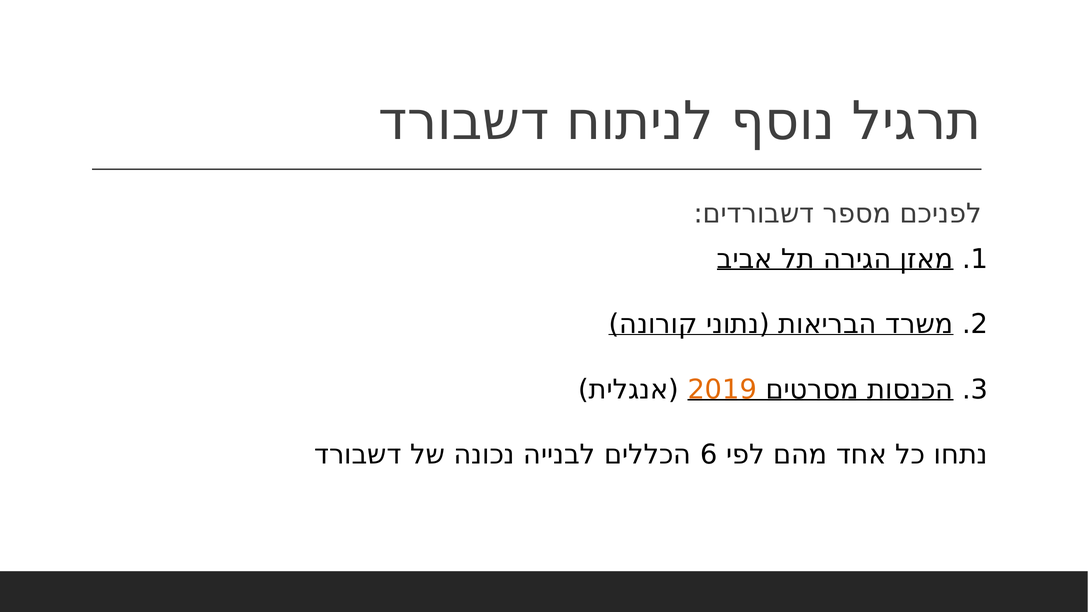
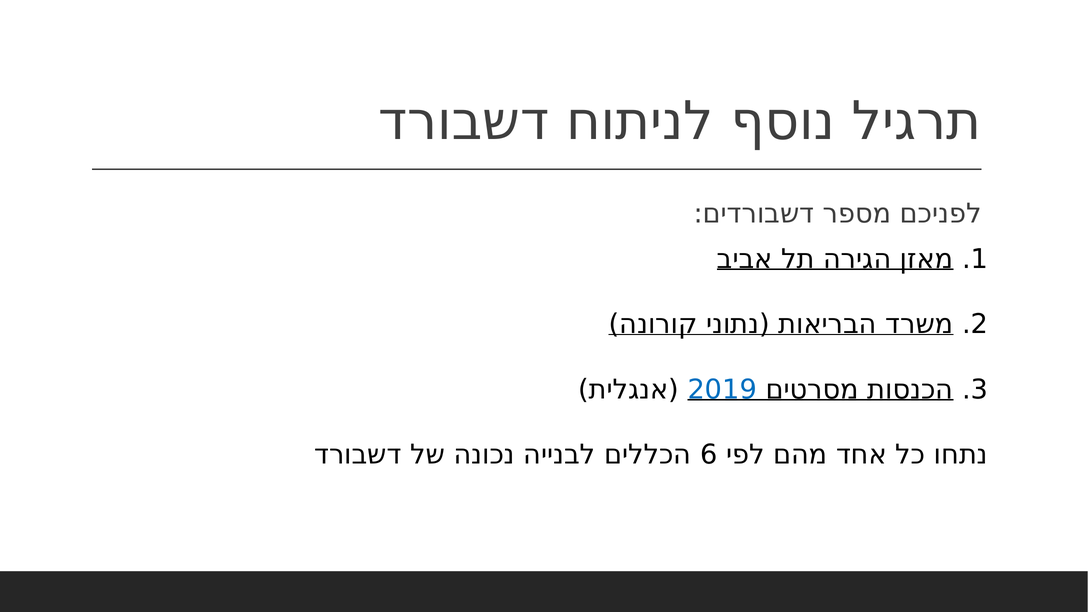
2019 colour: orange -> blue (722, 390)
